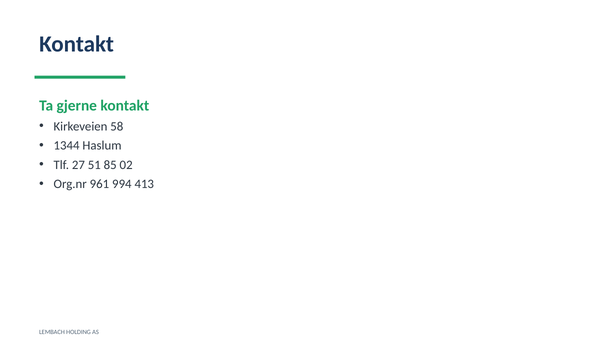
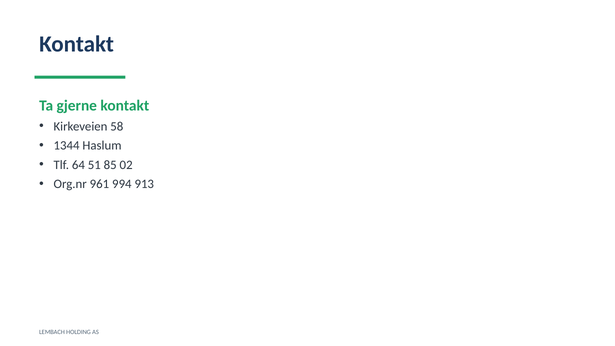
27: 27 -> 64 (78, 165)
413: 413 -> 913 (144, 184)
